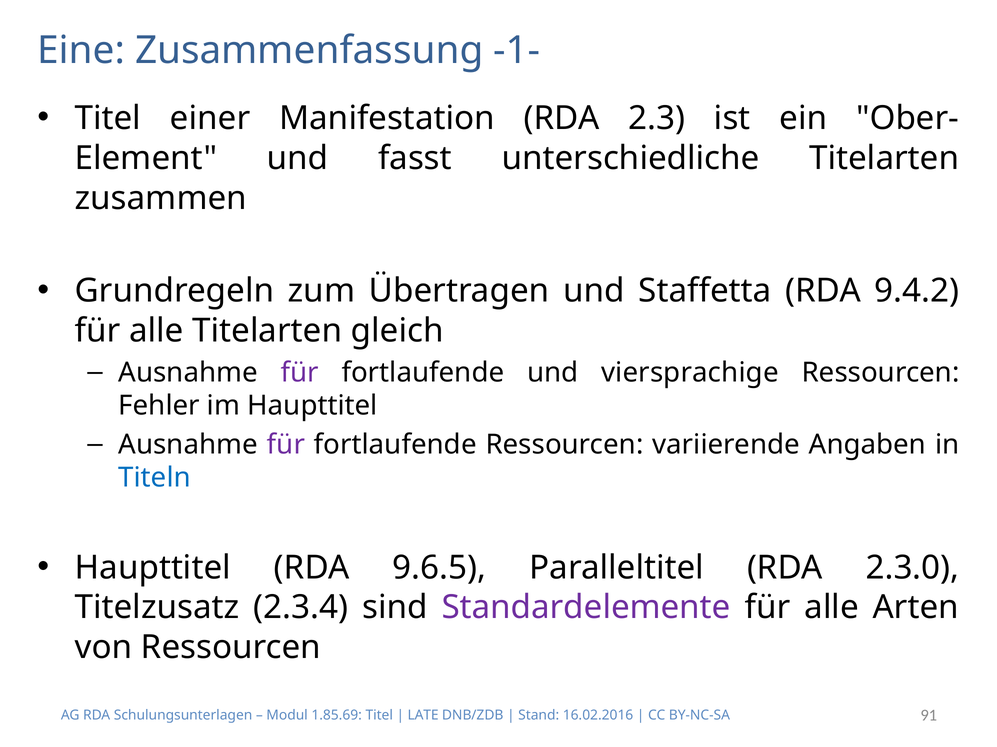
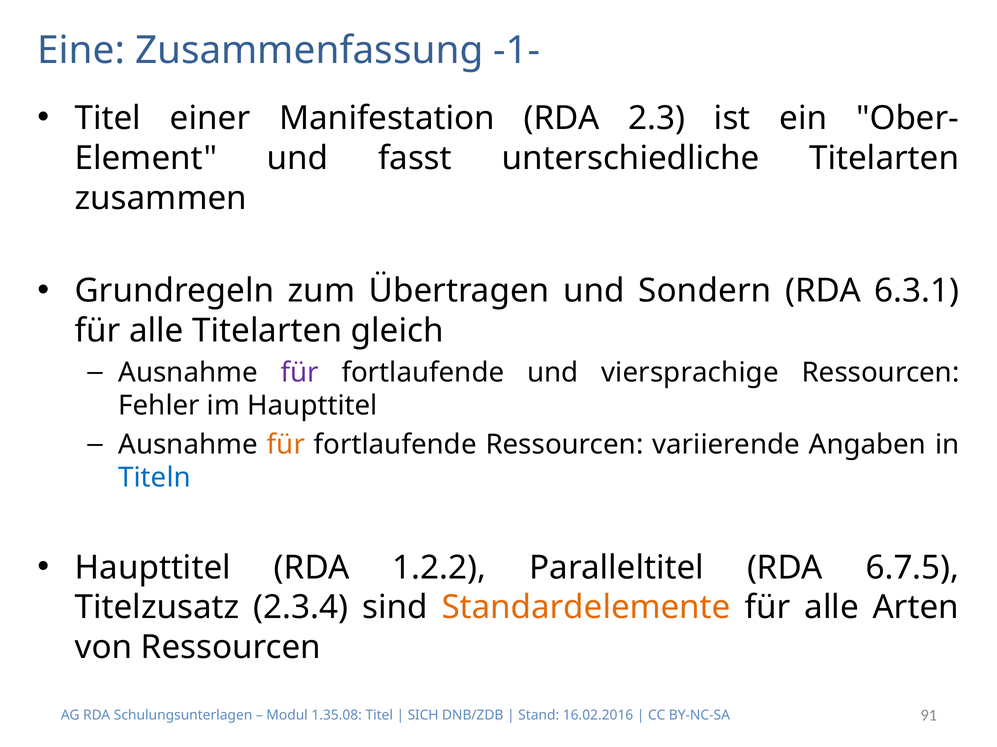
Staffetta: Staffetta -> Sondern (705, 291)
9.4.2: 9.4.2 -> 6.3.1 (917, 291)
für colour: purple -> orange (286, 445)
9.6.5: 9.6.5 -> 1.2.2 (439, 568)
2.3.0: 2.3.0 -> 6.7.5 (912, 568)
Standardelemente colour: purple -> orange (586, 608)
1.85.69: 1.85.69 -> 1.35.08 (337, 716)
LATE: LATE -> SICH (423, 716)
